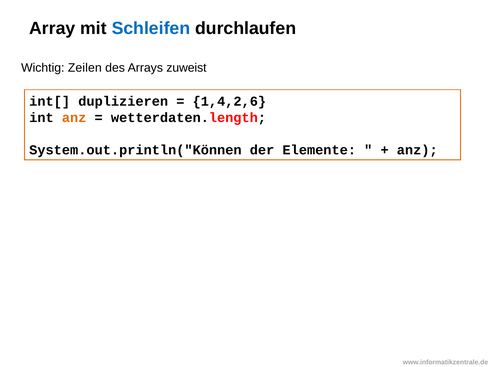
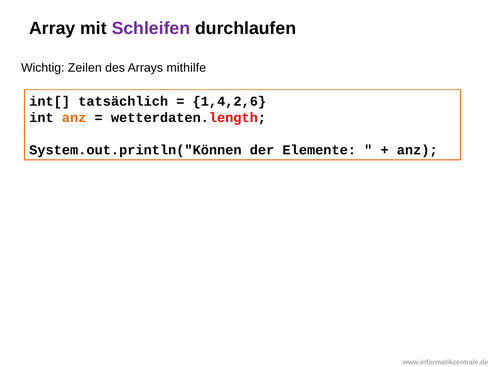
Schleifen colour: blue -> purple (151, 28)
zuweist: zuweist -> mithilfe (186, 68)
duplizieren: duplizieren -> tatsächlich (123, 101)
